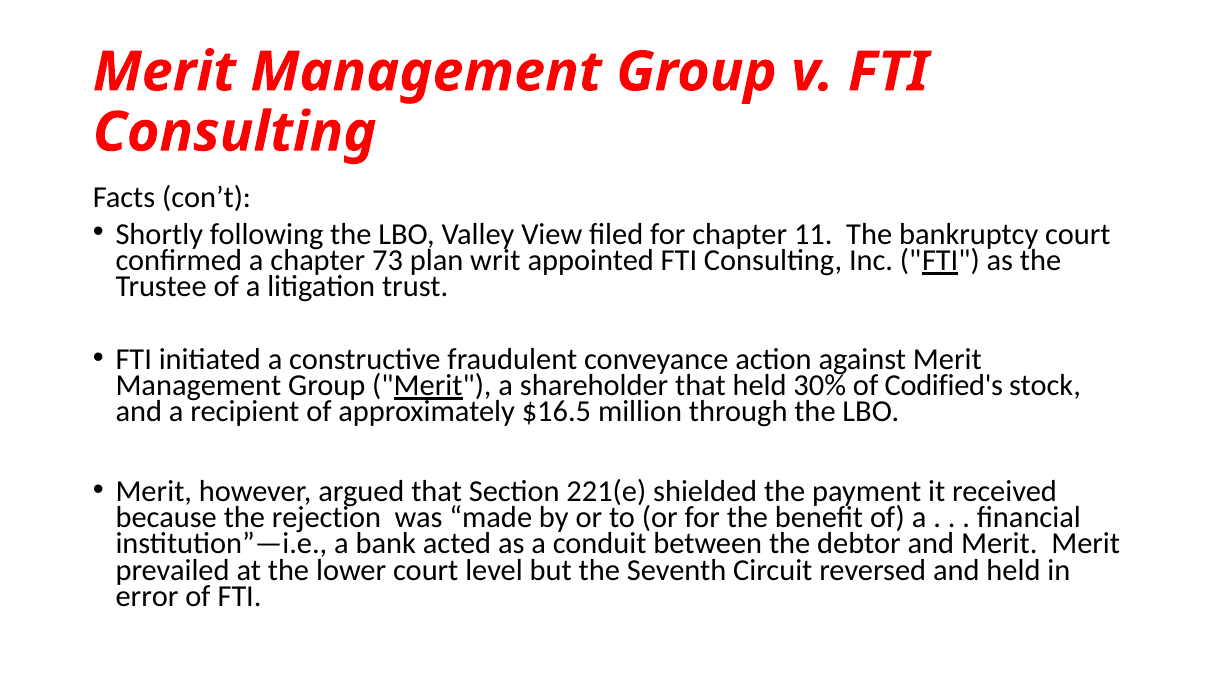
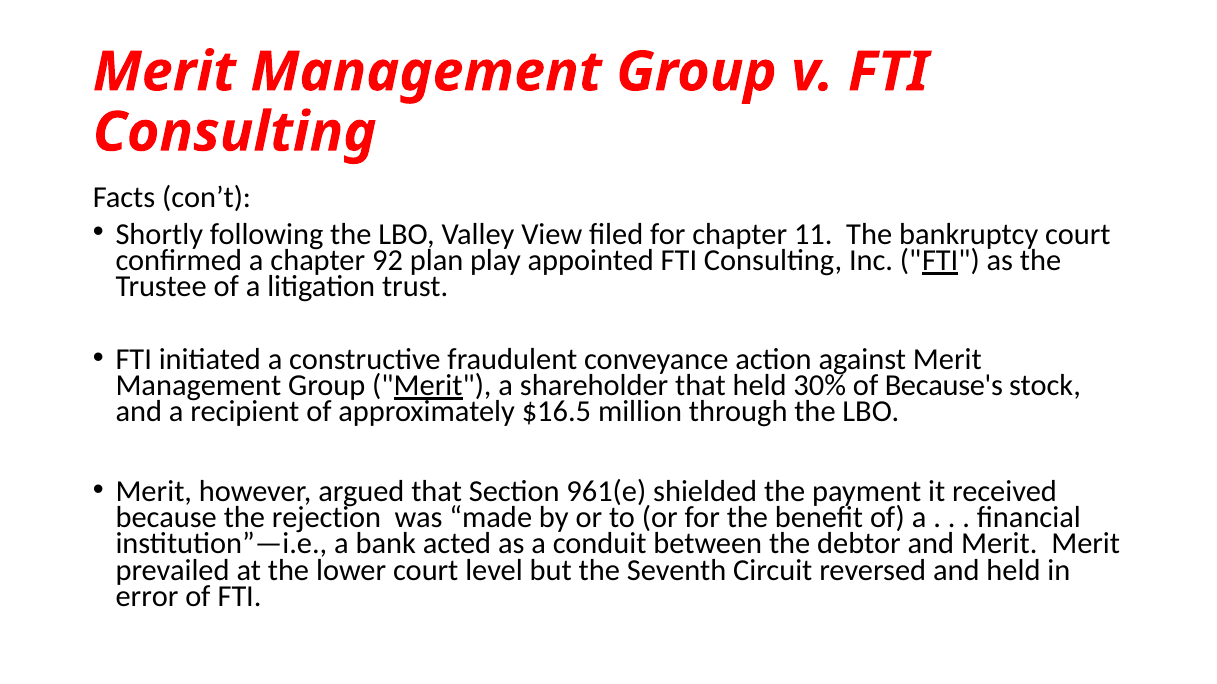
73: 73 -> 92 (388, 261)
writ: writ -> play (496, 261)
Codified's: Codified's -> Because's (944, 386)
221(e: 221(e -> 961(e (606, 492)
